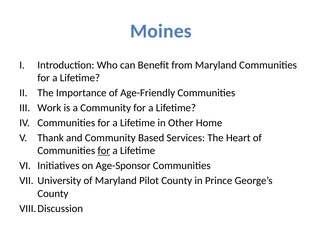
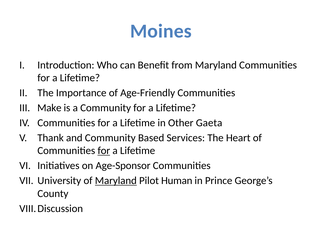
Work: Work -> Make (49, 108)
Home: Home -> Gaeta (209, 123)
Maryland underline: none -> present (116, 181)
Pilot County: County -> Human (177, 181)
